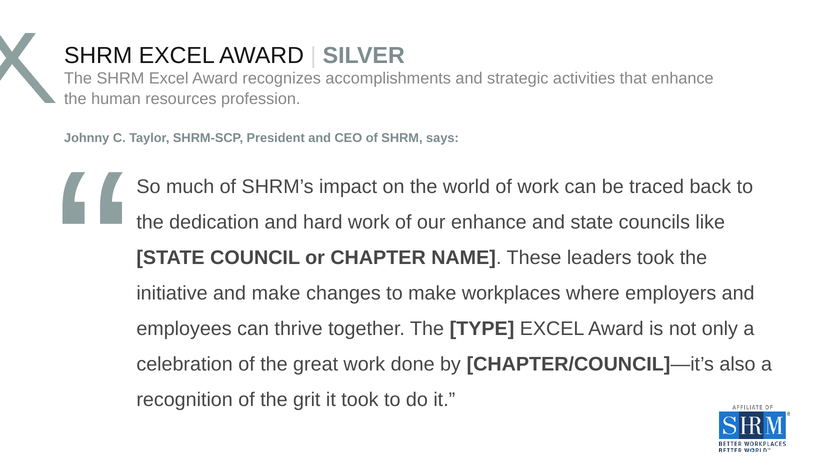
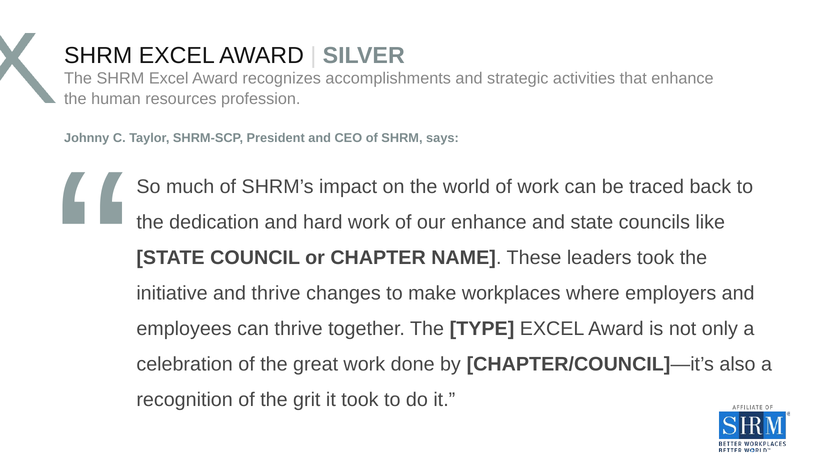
and make: make -> thrive (276, 293)
